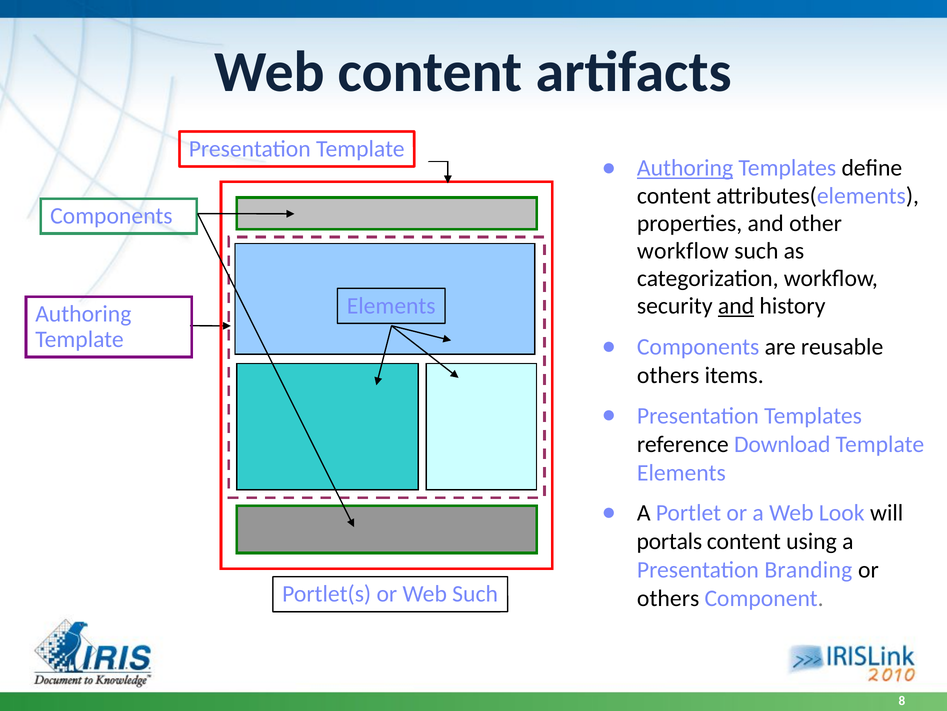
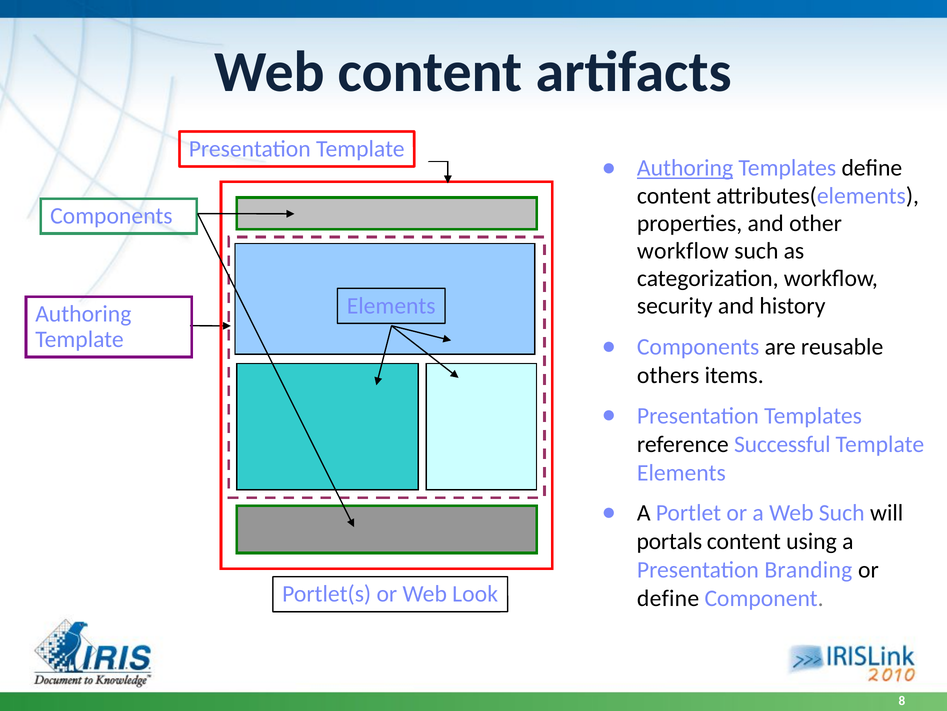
and underline: present -> none (736, 306)
Download: Download -> Successful (782, 444)
Web Look: Look -> Such (842, 513)
Web Such: Such -> Look (475, 593)
others: others -> define (668, 598)
